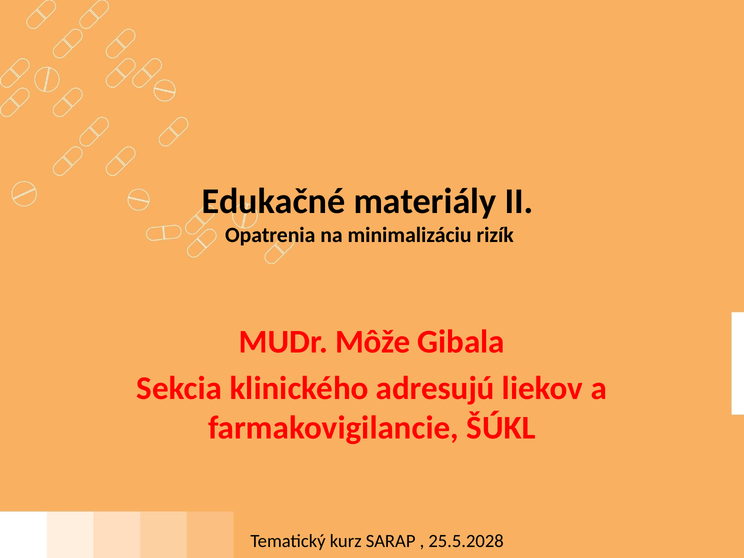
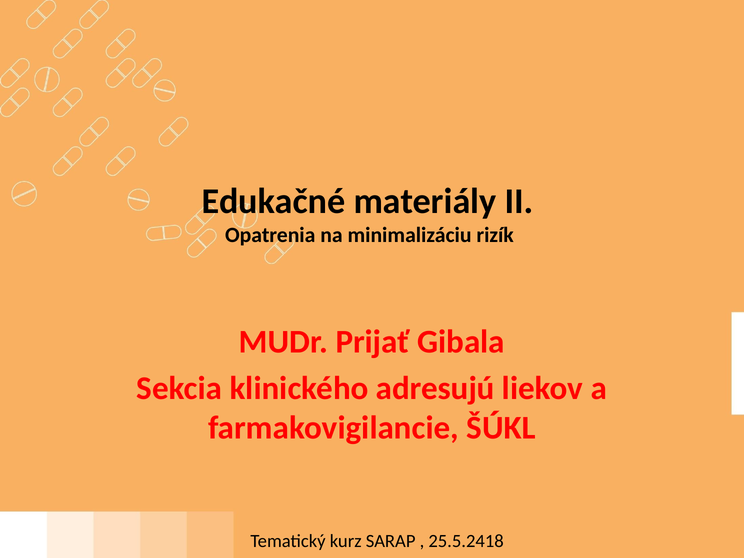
Môže: Môže -> Prijať (373, 342)
25.5.2028: 25.5.2028 -> 25.5.2418 (466, 541)
